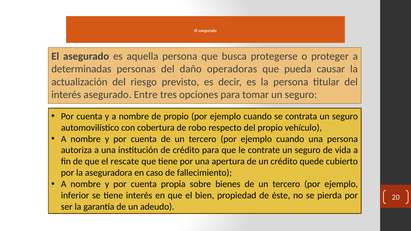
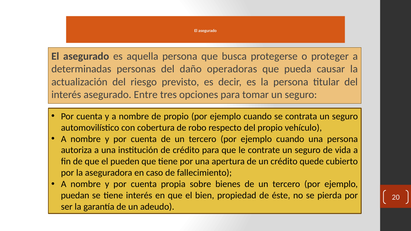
rescate: rescate -> pueden (125, 162)
inferior: inferior -> puedan (75, 196)
